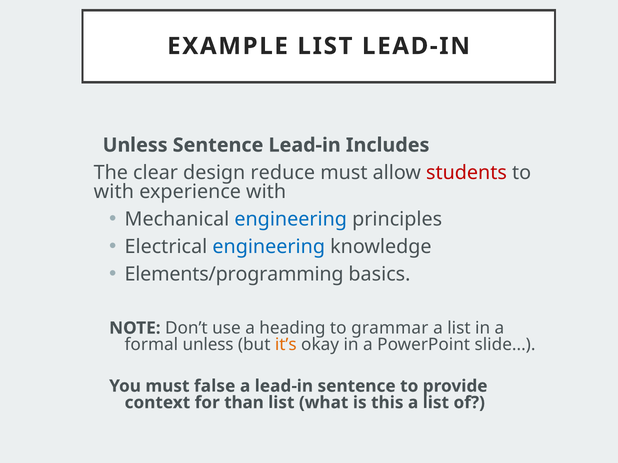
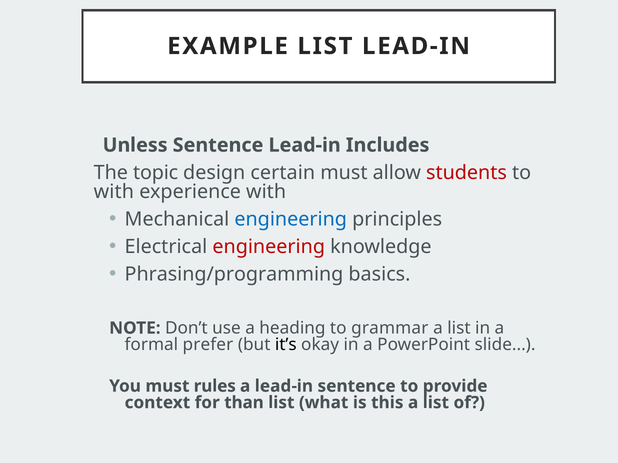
clear: clear -> topic (156, 173)
reduce: reduce -> certain (283, 173)
engineering colour: blue -> red (269, 247)
Elements/programming: Elements/programming -> Phrasing/programming (234, 275)
formal unless: unless -> prefer (208, 345)
it’s colour: orange -> black (286, 345)
false: false -> rules (215, 386)
